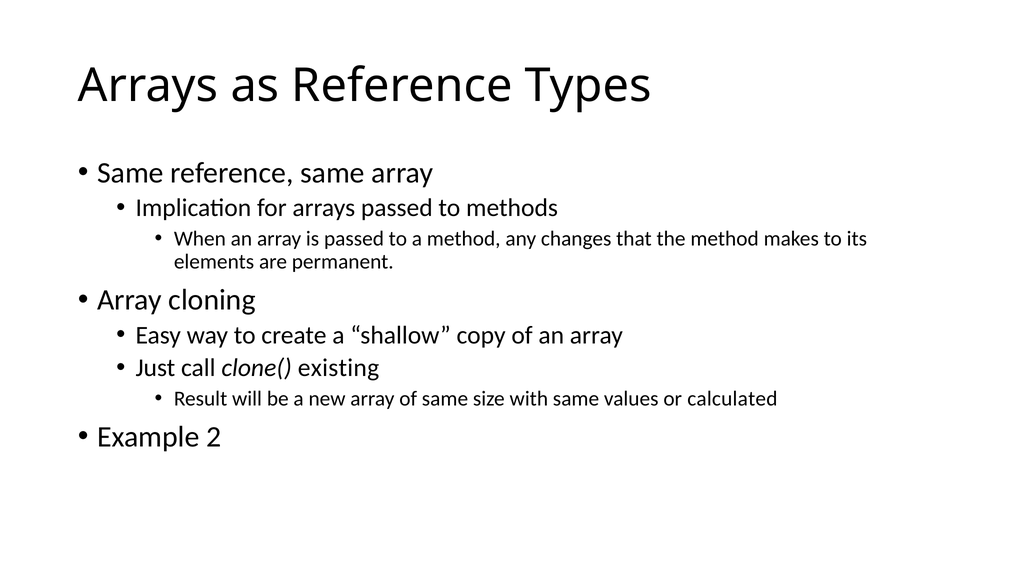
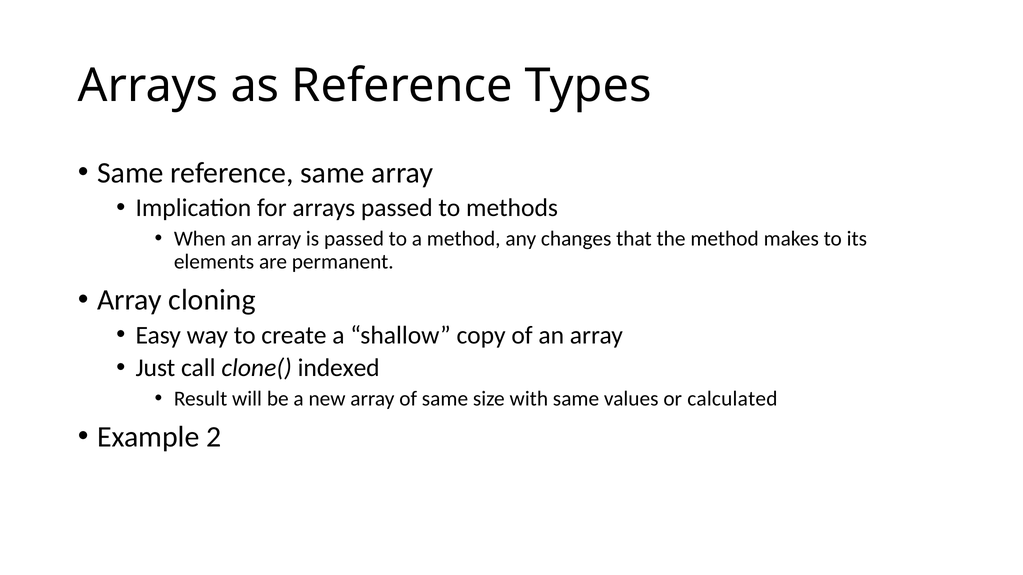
existing: existing -> indexed (339, 368)
